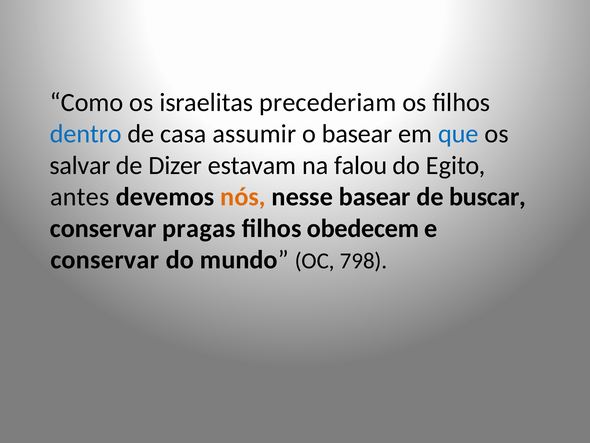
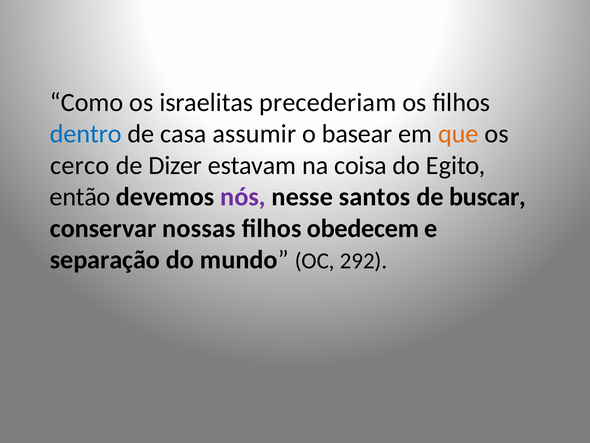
que colour: blue -> orange (458, 134)
salvar: salvar -> cerco (80, 165)
falou: falou -> coisa (361, 165)
antes: antes -> então (80, 197)
nós colour: orange -> purple (243, 197)
nesse basear: basear -> santos (375, 197)
pragas: pragas -> nossas (199, 228)
conservar: conservar -> separação (105, 260)
798: 798 -> 292 (364, 261)
